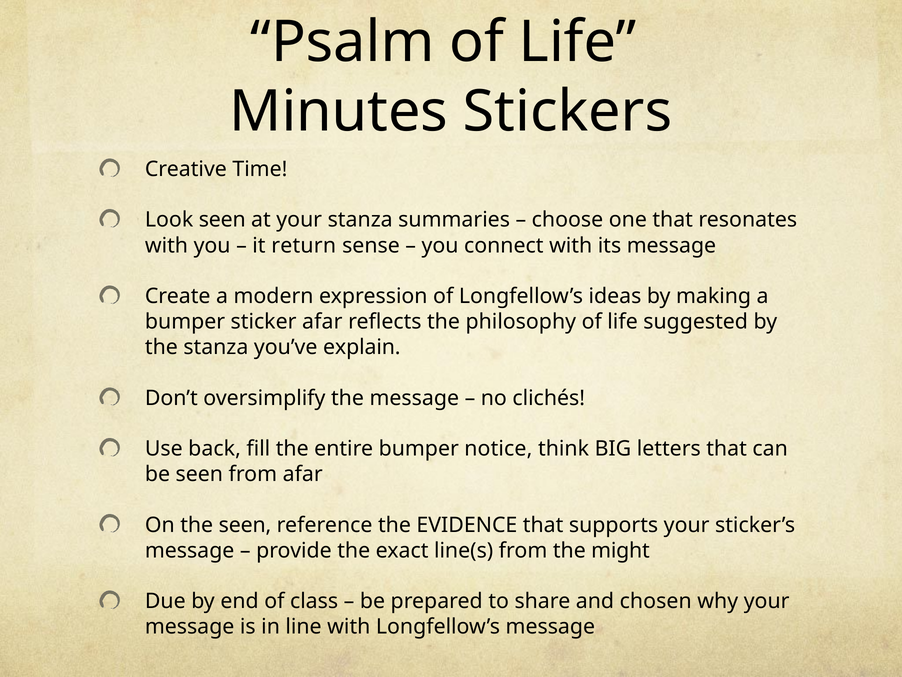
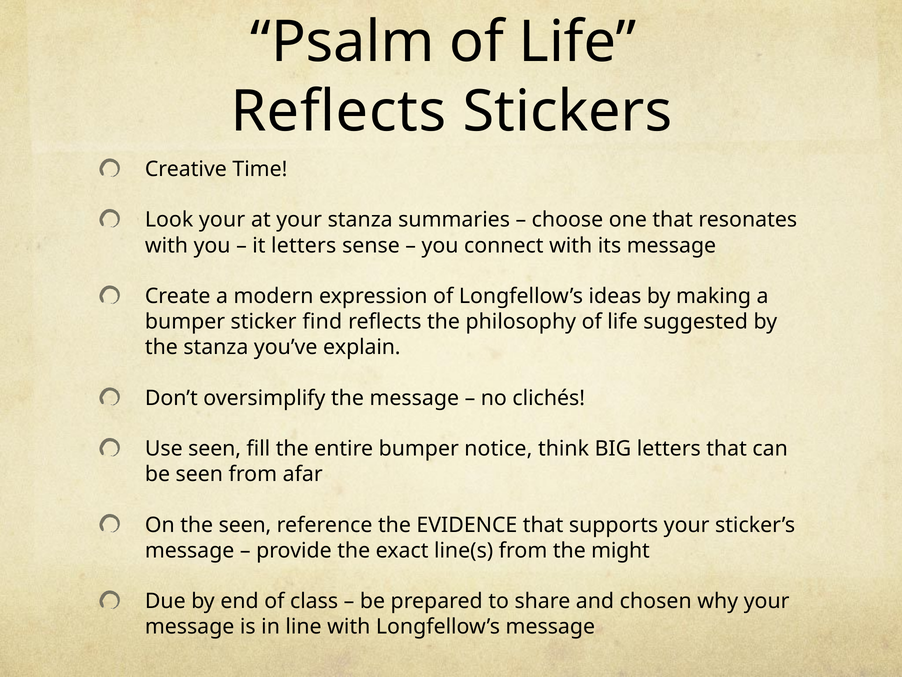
Minutes: Minutes -> Reflects (338, 111)
Look seen: seen -> your (222, 220)
it return: return -> letters (304, 245)
sticker afar: afar -> find (322, 322)
Use back: back -> seen (215, 448)
